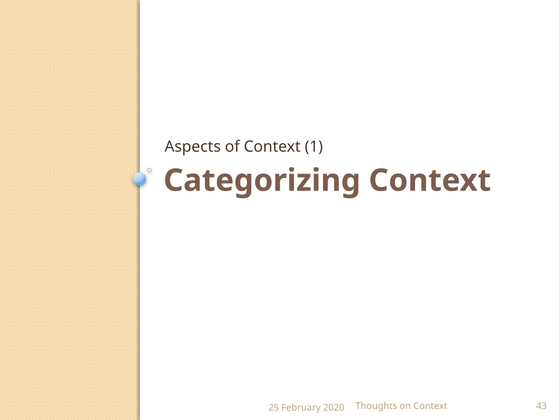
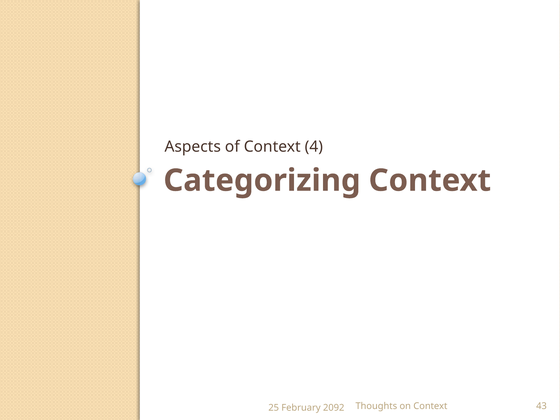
1: 1 -> 4 (314, 147)
2020: 2020 -> 2092 (334, 408)
